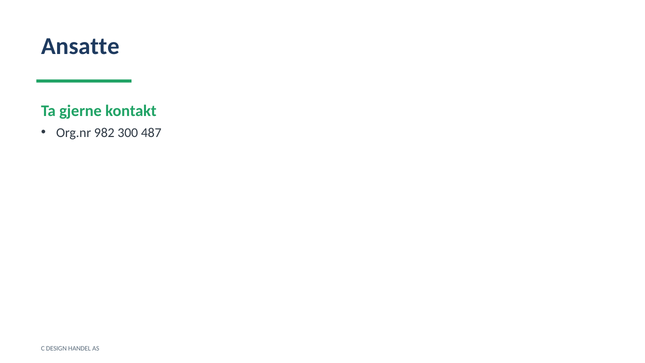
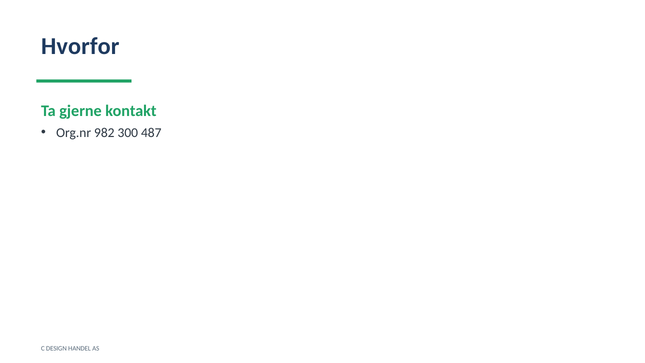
Ansatte: Ansatte -> Hvorfor (80, 46)
